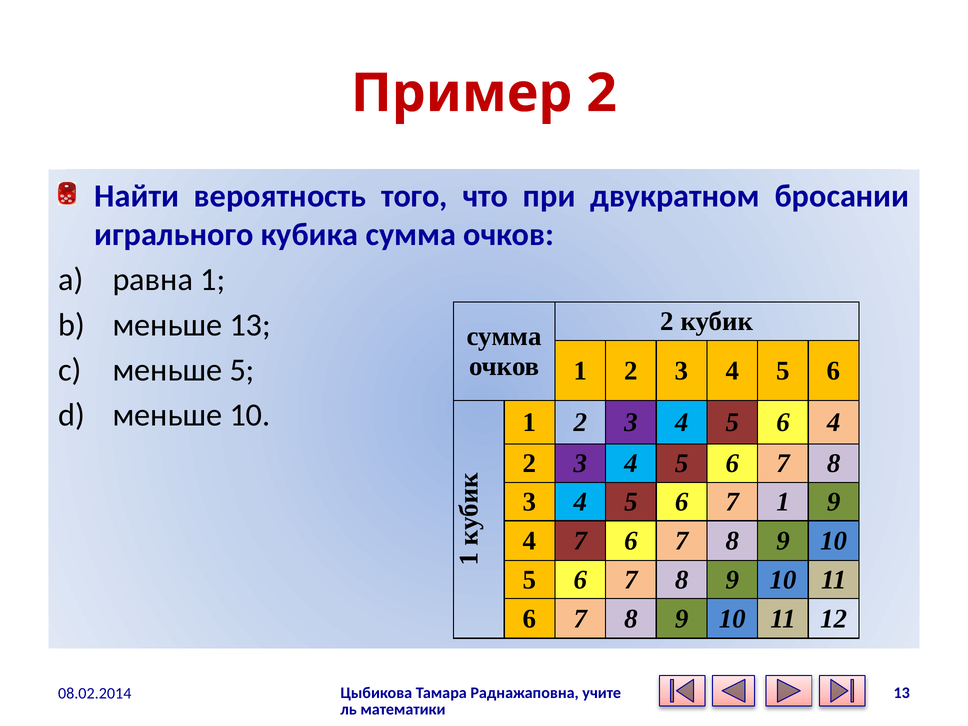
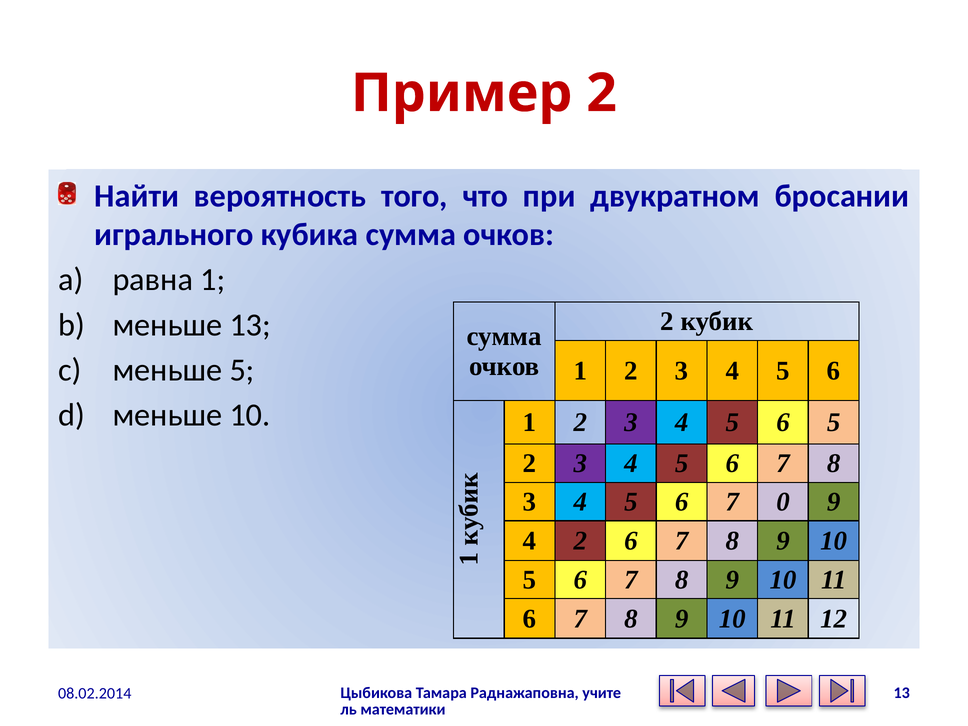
6 4: 4 -> 5 (834, 422)
7 1: 1 -> 0 (783, 502)
4 7: 7 -> 2 (580, 541)
